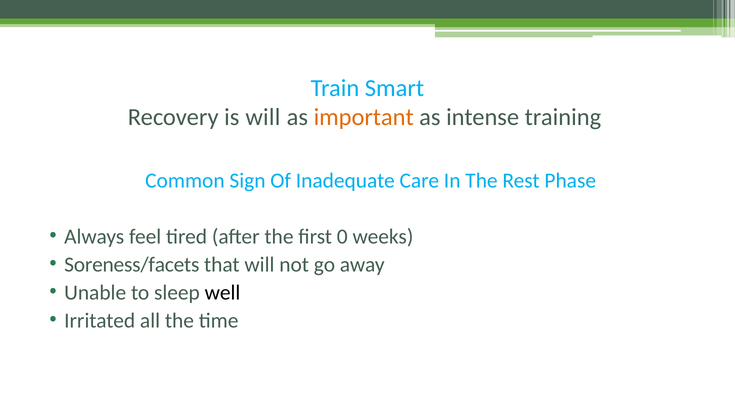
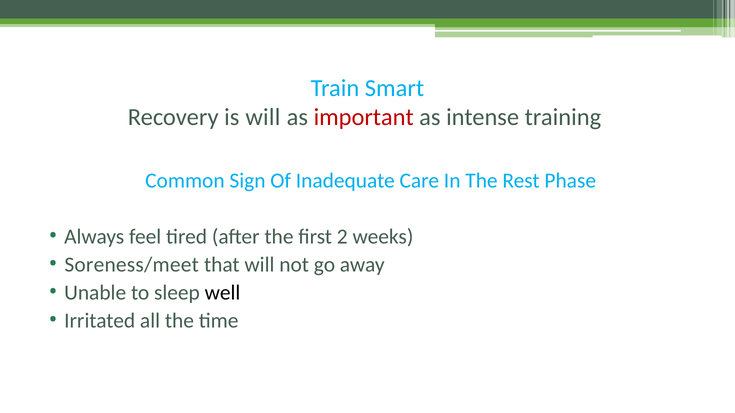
important colour: orange -> red (364, 117)
0: 0 -> 2 (342, 237)
Soreness/facets: Soreness/facets -> Soreness/meet (132, 265)
